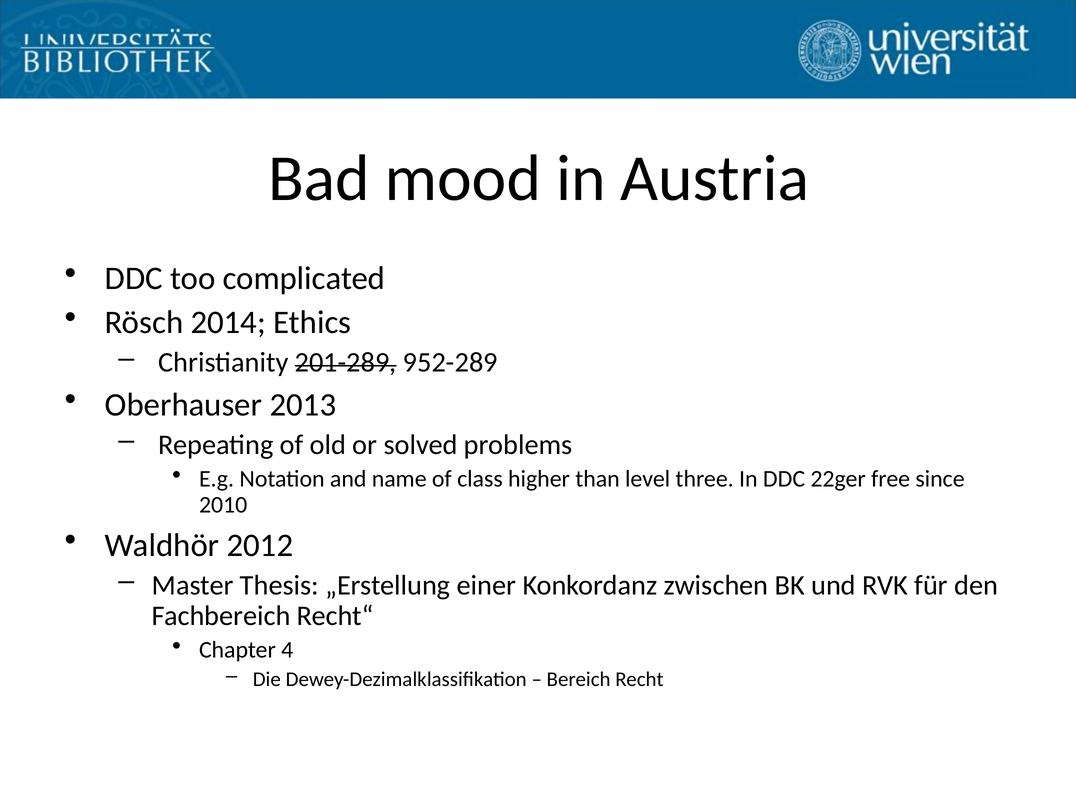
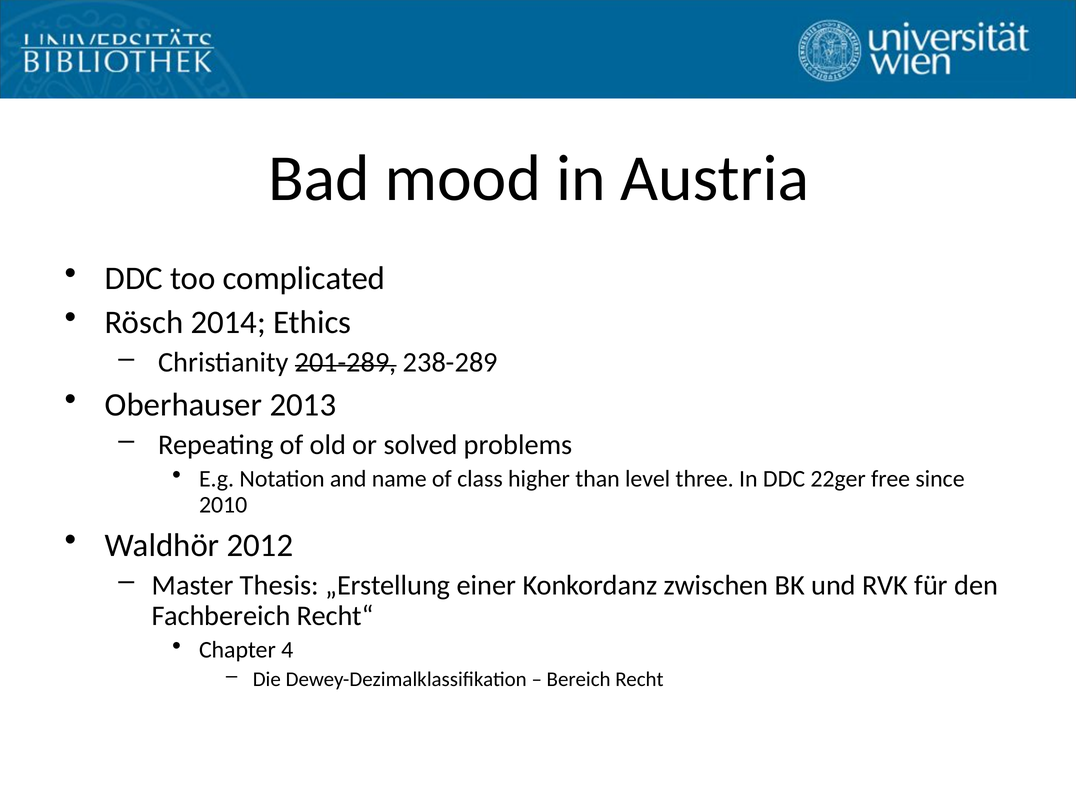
952-289: 952-289 -> 238-289 (450, 363)
